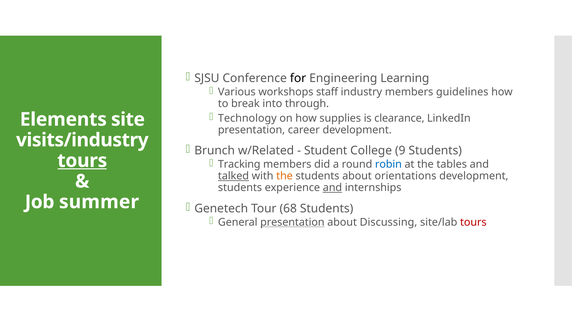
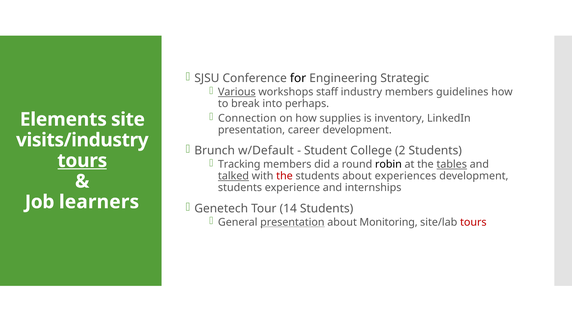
Learning: Learning -> Strategic (405, 78)
Various underline: none -> present (237, 92)
through: through -> perhaps (307, 104)
Technology: Technology -> Connection (247, 118)
clearance: clearance -> inventory (399, 118)
w/Related: w/Related -> w/Default (266, 151)
9: 9 -> 2 (400, 151)
robin colour: blue -> black (388, 164)
tables underline: none -> present (452, 164)
the colour: orange -> red (285, 176)
orientations: orientations -> experiences (406, 176)
and underline: present -> none (332, 187)
summer: summer -> learners (99, 202)
68: 68 -> 14 (288, 208)
Discussing: Discussing -> Monitoring (389, 222)
